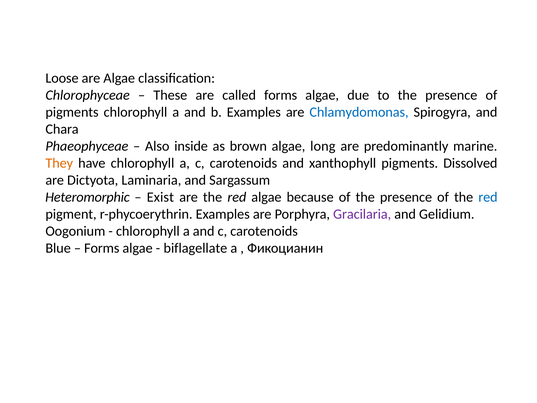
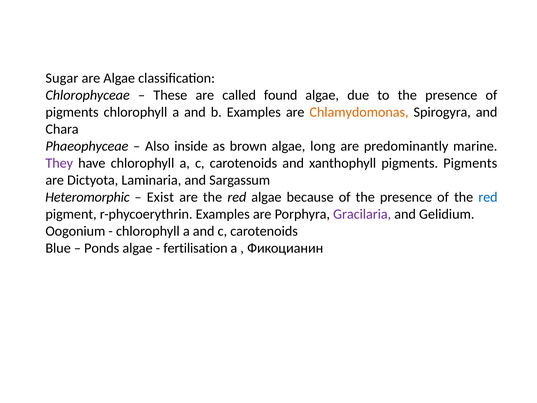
Loose: Loose -> Sugar (62, 78)
called forms: forms -> found (281, 95)
Chlamydomonas colour: blue -> orange (359, 112)
They colour: orange -> purple (59, 163)
pigments Dissolved: Dissolved -> Pigments (470, 163)
Forms: Forms -> Ponds (102, 248)
biflagellate: biflagellate -> fertilisation (195, 248)
